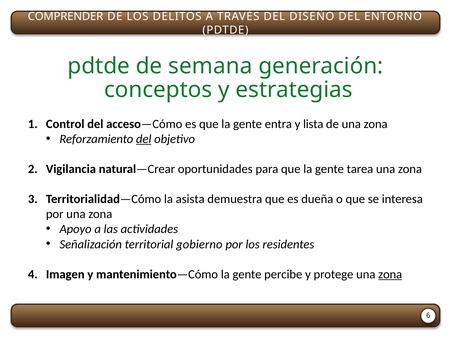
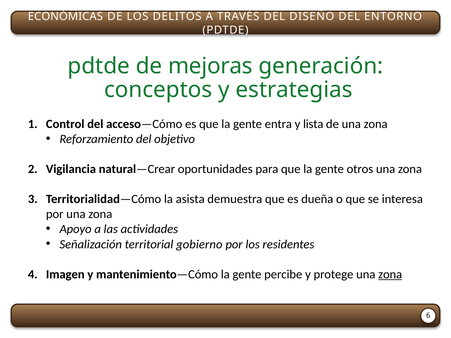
COMPRENDER: COMPRENDER -> ECONÓMICAS (65, 17)
semana: semana -> mejoras (210, 66)
del underline: present -> none (144, 139)
tarea: tarea -> otros (360, 169)
